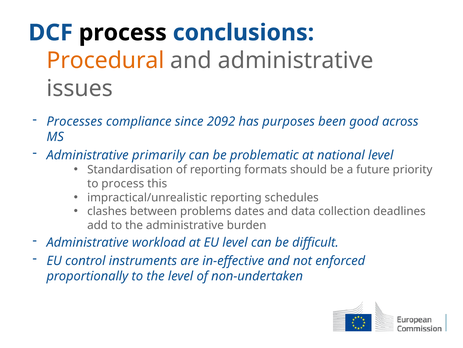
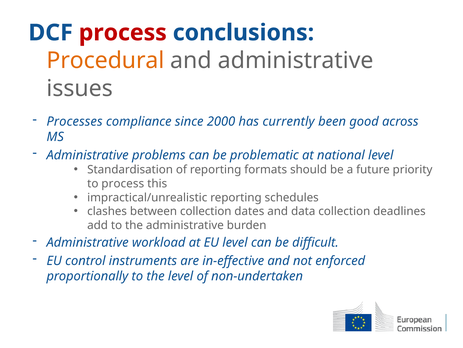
process colour: black -> red (123, 33)
2092: 2092 -> 2000 (221, 121)
purposes: purposes -> currently (289, 121)
primarily: primarily -> problems (159, 155)
between problems: problems -> collection (206, 211)
